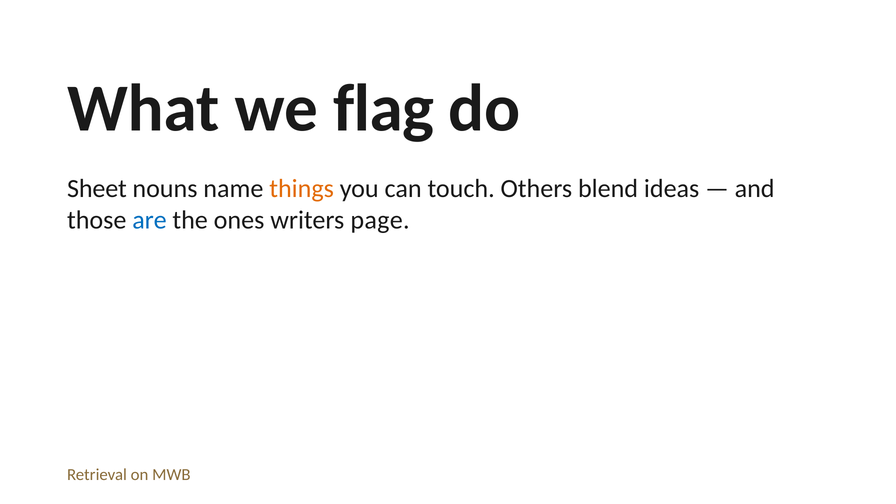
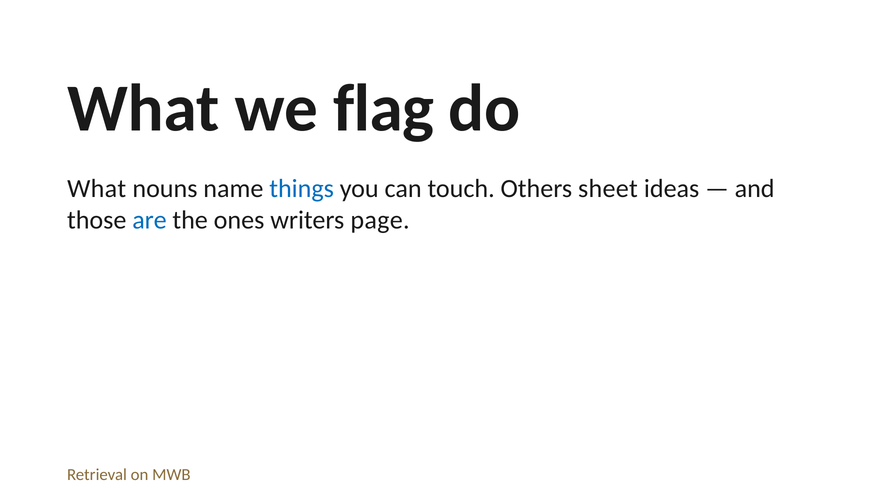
Sheet: Sheet -> What (97, 189)
things colour: orange -> blue (302, 189)
blend: blend -> sheet (608, 189)
